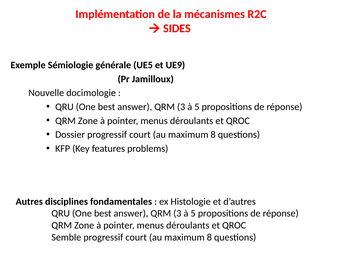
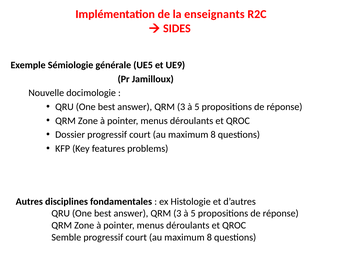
mécanismes: mécanismes -> enseignants (214, 14)
